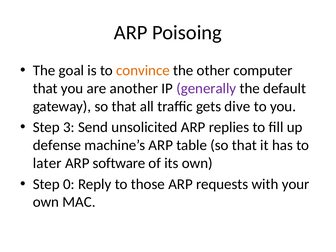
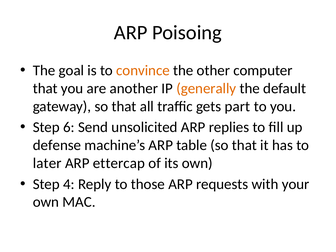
generally colour: purple -> orange (206, 88)
dive: dive -> part (237, 106)
3: 3 -> 6 (69, 127)
software: software -> ettercap (119, 163)
0: 0 -> 4 (69, 184)
